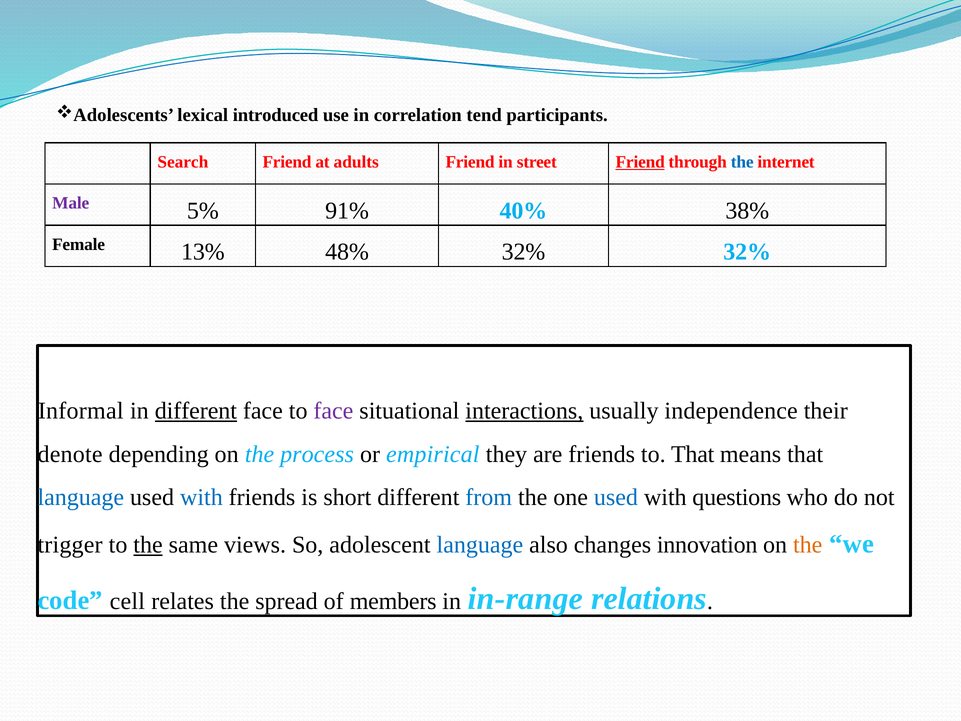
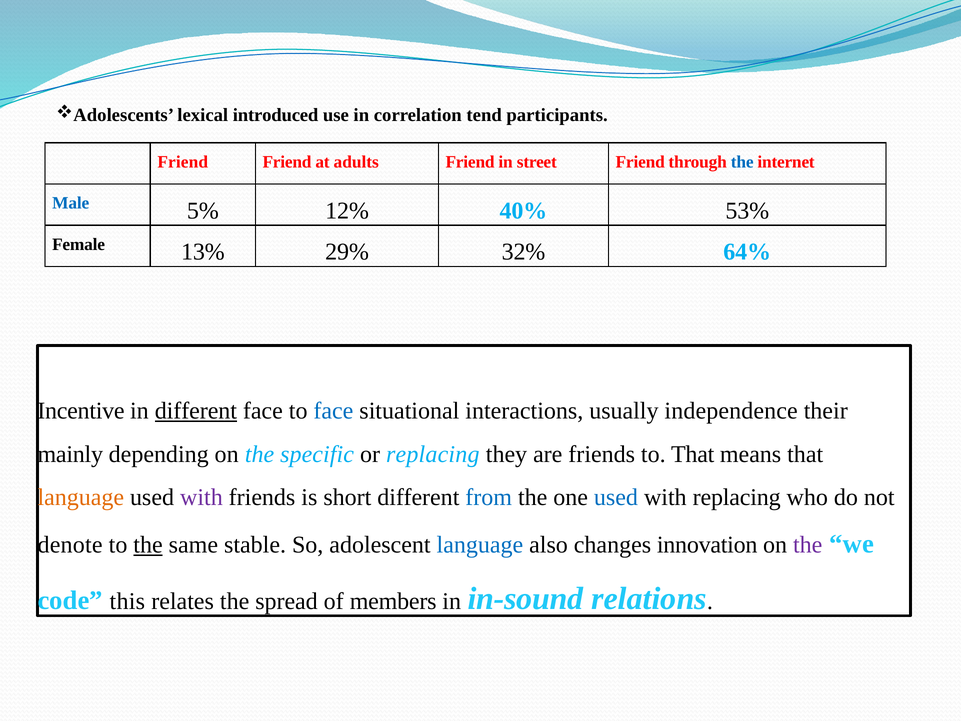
Search: Search -> Friend (183, 162)
Friend underline: present -> none (640, 162)
Male colour: purple -> blue (71, 203)
91%: 91% -> 12% (347, 211)
38%: 38% -> 53% (747, 211)
48%: 48% -> 29% (347, 252)
32% 32%: 32% -> 64% (747, 252)
Informal: Informal -> Incentive (81, 411)
face colour: purple -> blue (333, 411)
interactions underline: present -> none (524, 411)
denote: denote -> mainly (70, 454)
process: process -> specific (317, 454)
or empirical: empirical -> replacing (433, 454)
language colour: blue -> orange (81, 497)
with colour: blue -> purple (201, 497)
with questions: questions -> replacing (737, 497)
trigger: trigger -> denote (70, 545)
views: views -> stable (255, 545)
the colour: orange -> purple (808, 545)
cell: cell -> this (127, 601)
in-range: in-range -> in-sound (526, 599)
